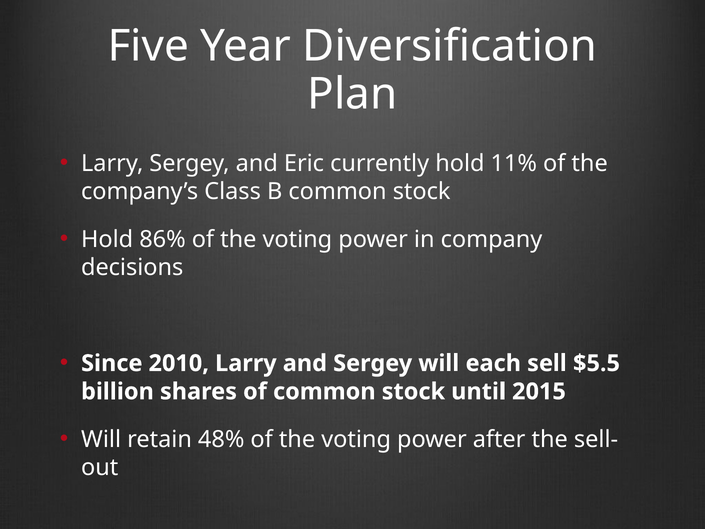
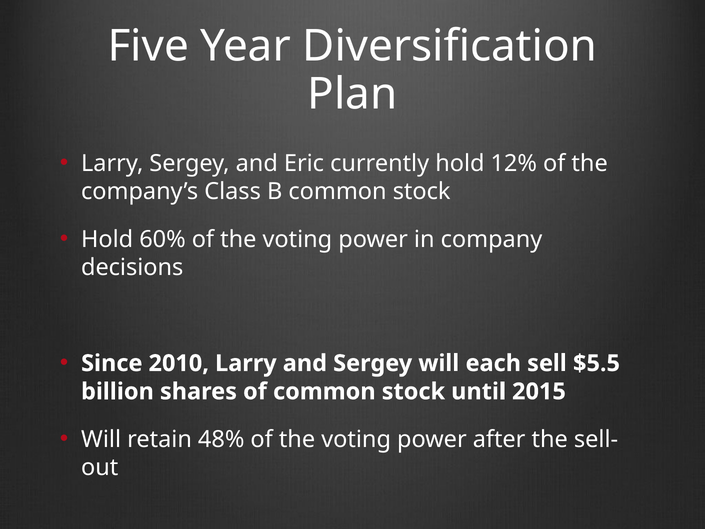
11%: 11% -> 12% (514, 163)
86%: 86% -> 60% (162, 239)
